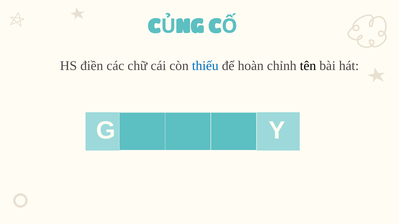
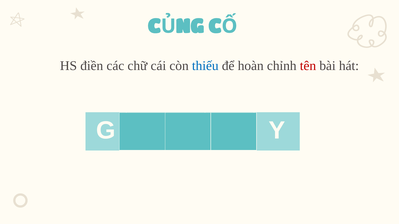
tên colour: black -> red (308, 66)
